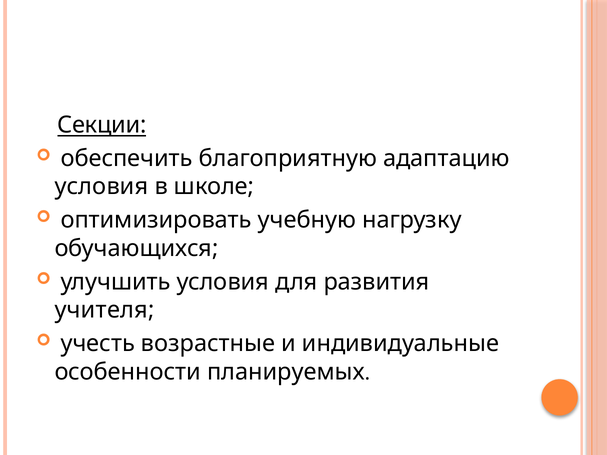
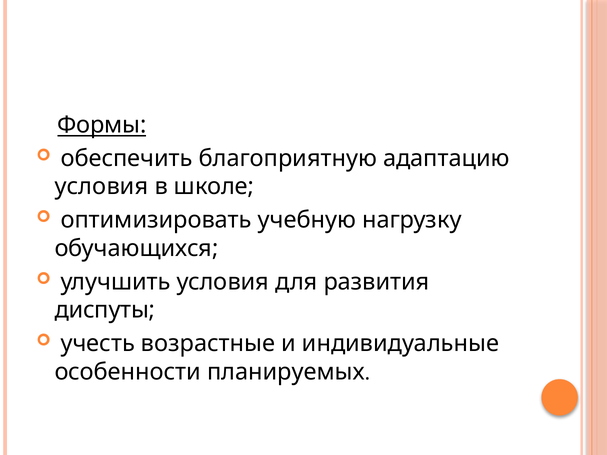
Секции: Секции -> Формы (102, 125)
учителя: учителя -> диспуты (105, 310)
